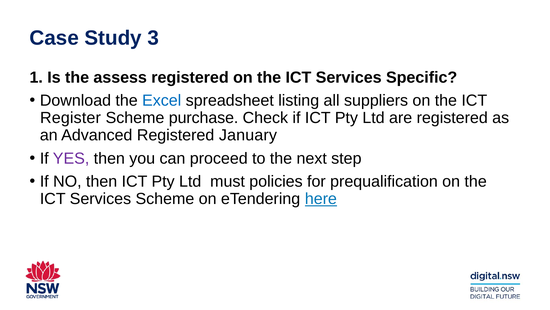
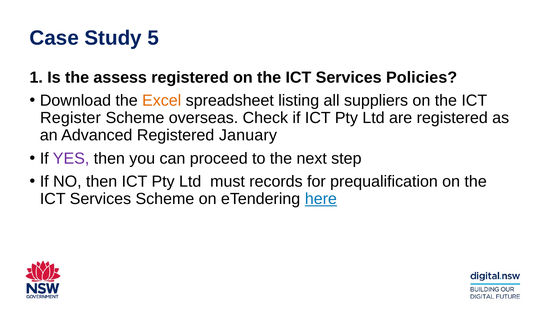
3: 3 -> 5 (153, 38)
Specific: Specific -> Policies (422, 77)
Excel colour: blue -> orange (162, 100)
purchase: purchase -> overseas (204, 118)
policies: policies -> records (276, 181)
